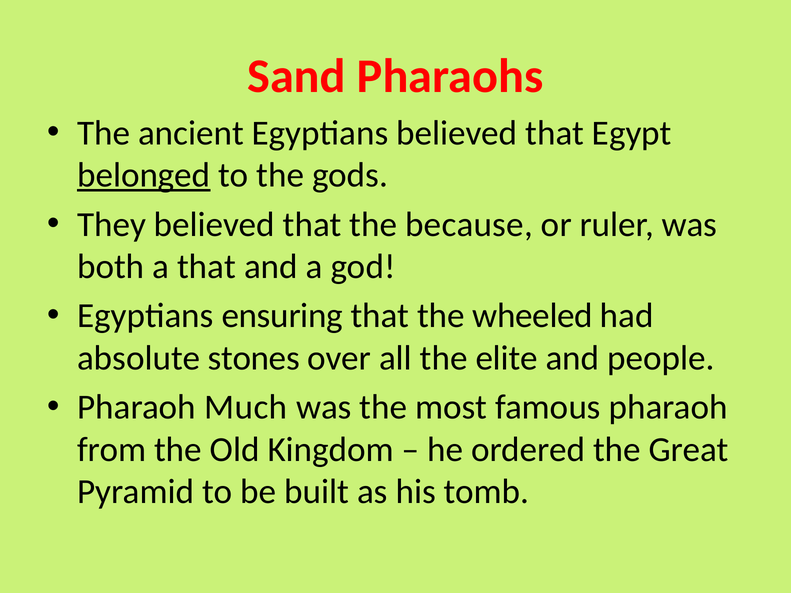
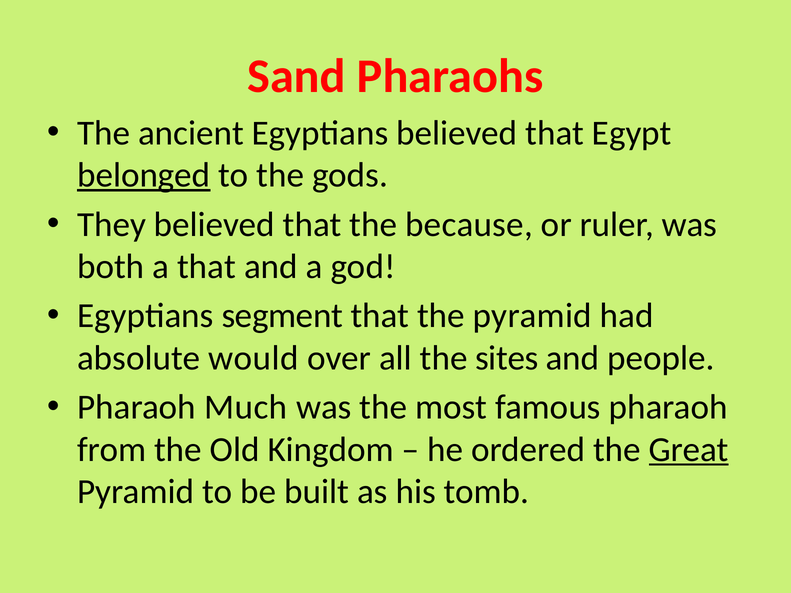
ensuring: ensuring -> segment (282, 316)
the wheeled: wheeled -> pyramid (532, 316)
stones: stones -> would (253, 358)
elite: elite -> sites (507, 358)
Great underline: none -> present (689, 450)
